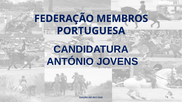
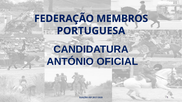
JOVENS: JOVENS -> OFICIAL (117, 62)
